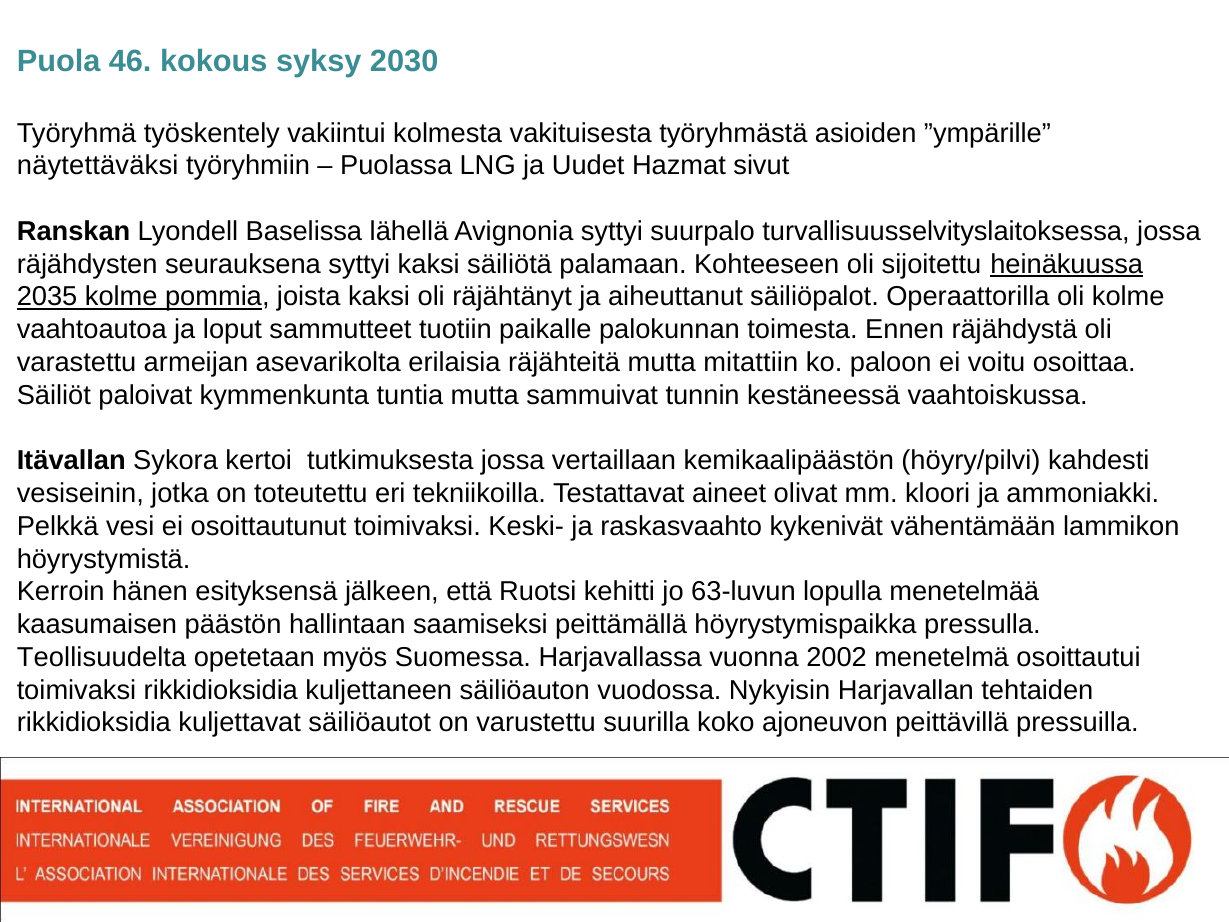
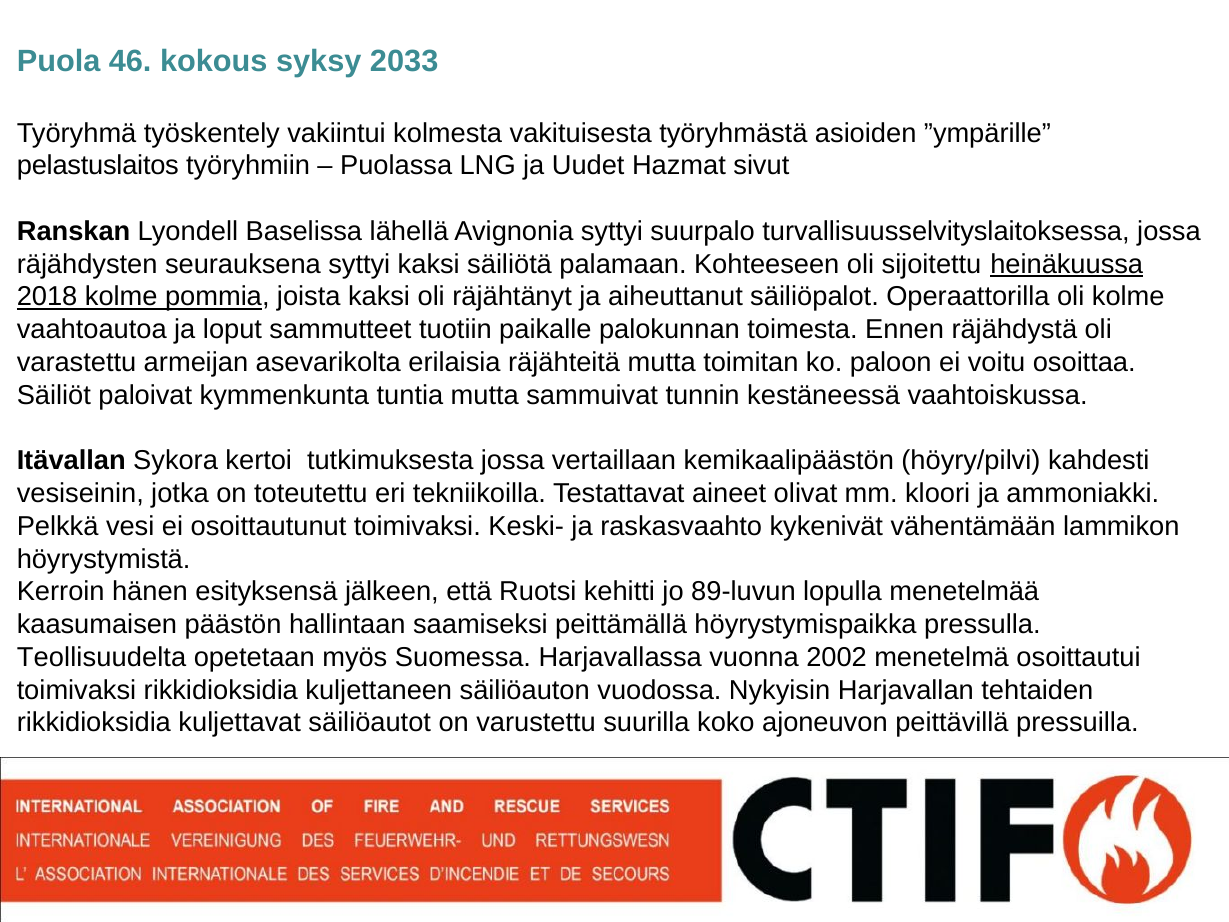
2030: 2030 -> 2033 (404, 62)
näytettäväksi: näytettäväksi -> pelastuslaitos (98, 166)
2035: 2035 -> 2018 (47, 297)
mitattiin: mitattiin -> toimitan (751, 362)
63-luvun: 63-luvun -> 89-luvun (743, 592)
